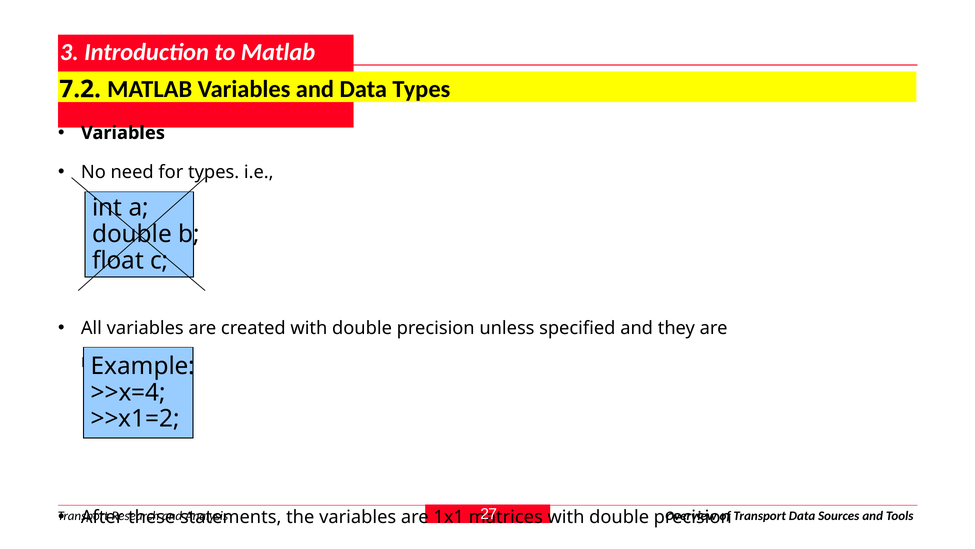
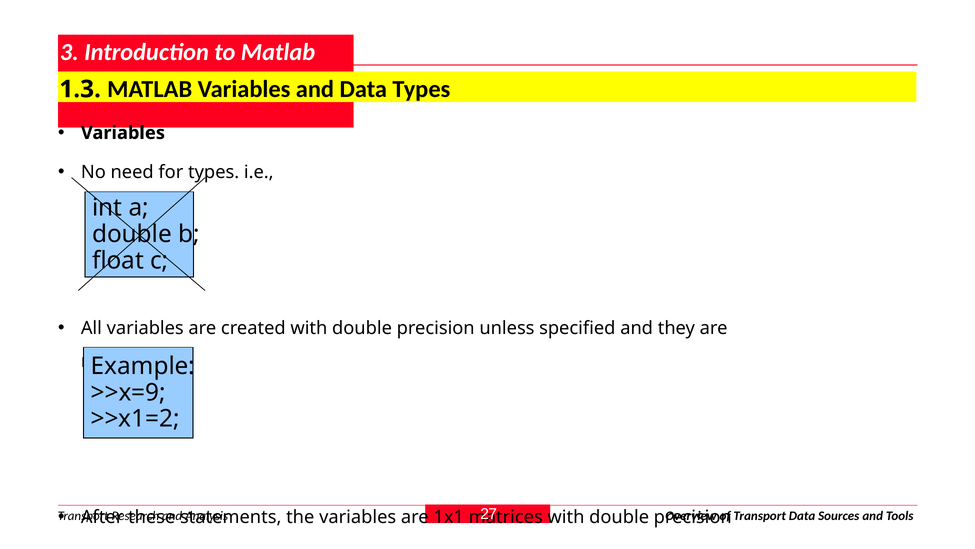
7.2: 7.2 -> 1.3 (80, 89)
>>x=4: >>x=4 -> >>x=9 (128, 392)
